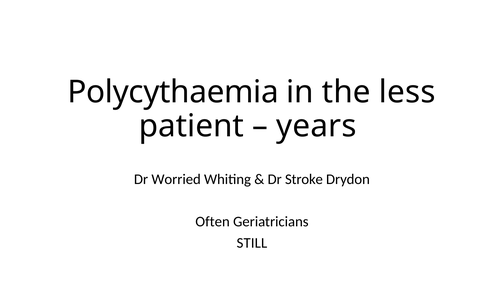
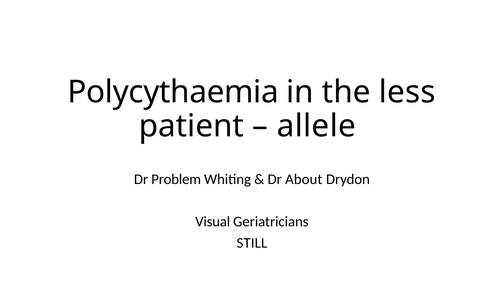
years: years -> allele (316, 126)
Worried: Worried -> Problem (176, 179)
Stroke: Stroke -> About (304, 179)
Often: Often -> Visual (213, 221)
